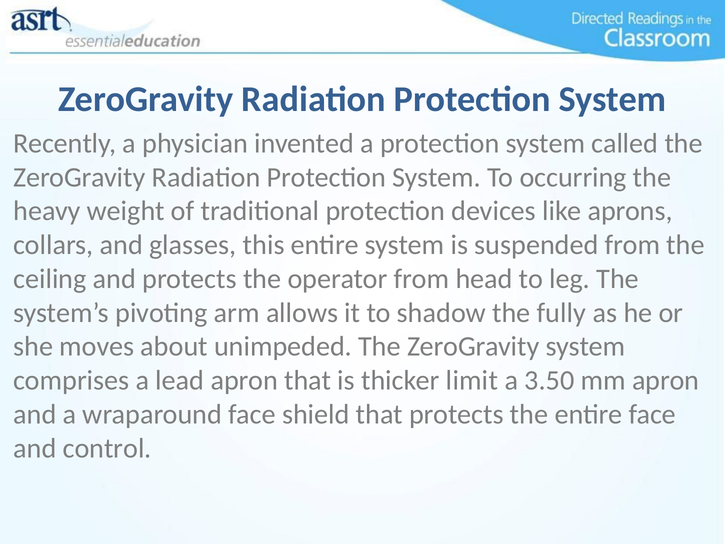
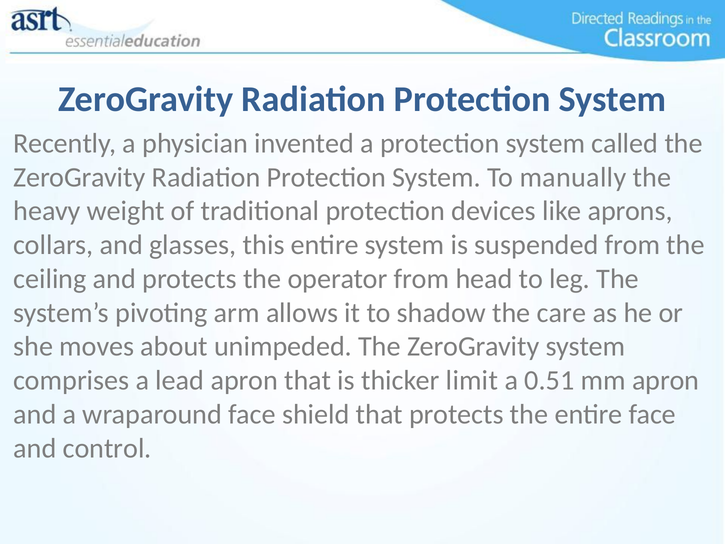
occurring: occurring -> manually (573, 177)
fully: fully -> care (561, 313)
3.50: 3.50 -> 0.51 (549, 380)
